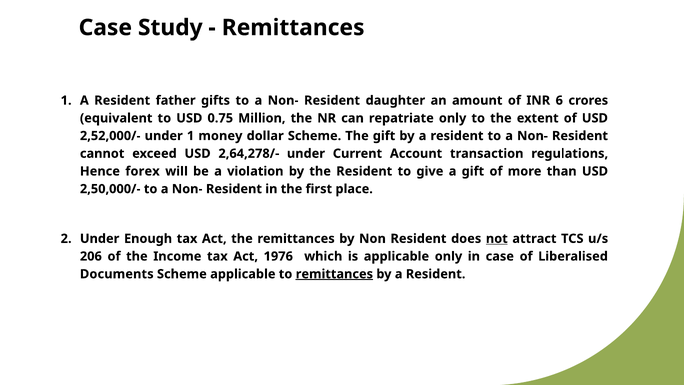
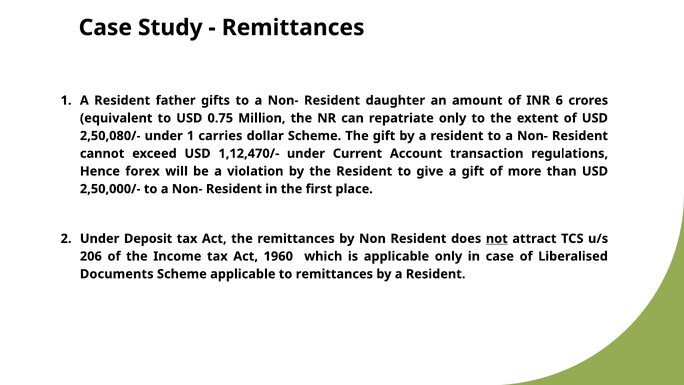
2,52,000/-: 2,52,000/- -> 2,50,080/- (110, 136)
money: money -> carries (220, 136)
2,64,278/-: 2,64,278/- -> 1,12,470/- (249, 153)
Enough: Enough -> Deposit (148, 238)
1976: 1976 -> 1960 (278, 256)
remittances underline: present -> none (334, 274)
